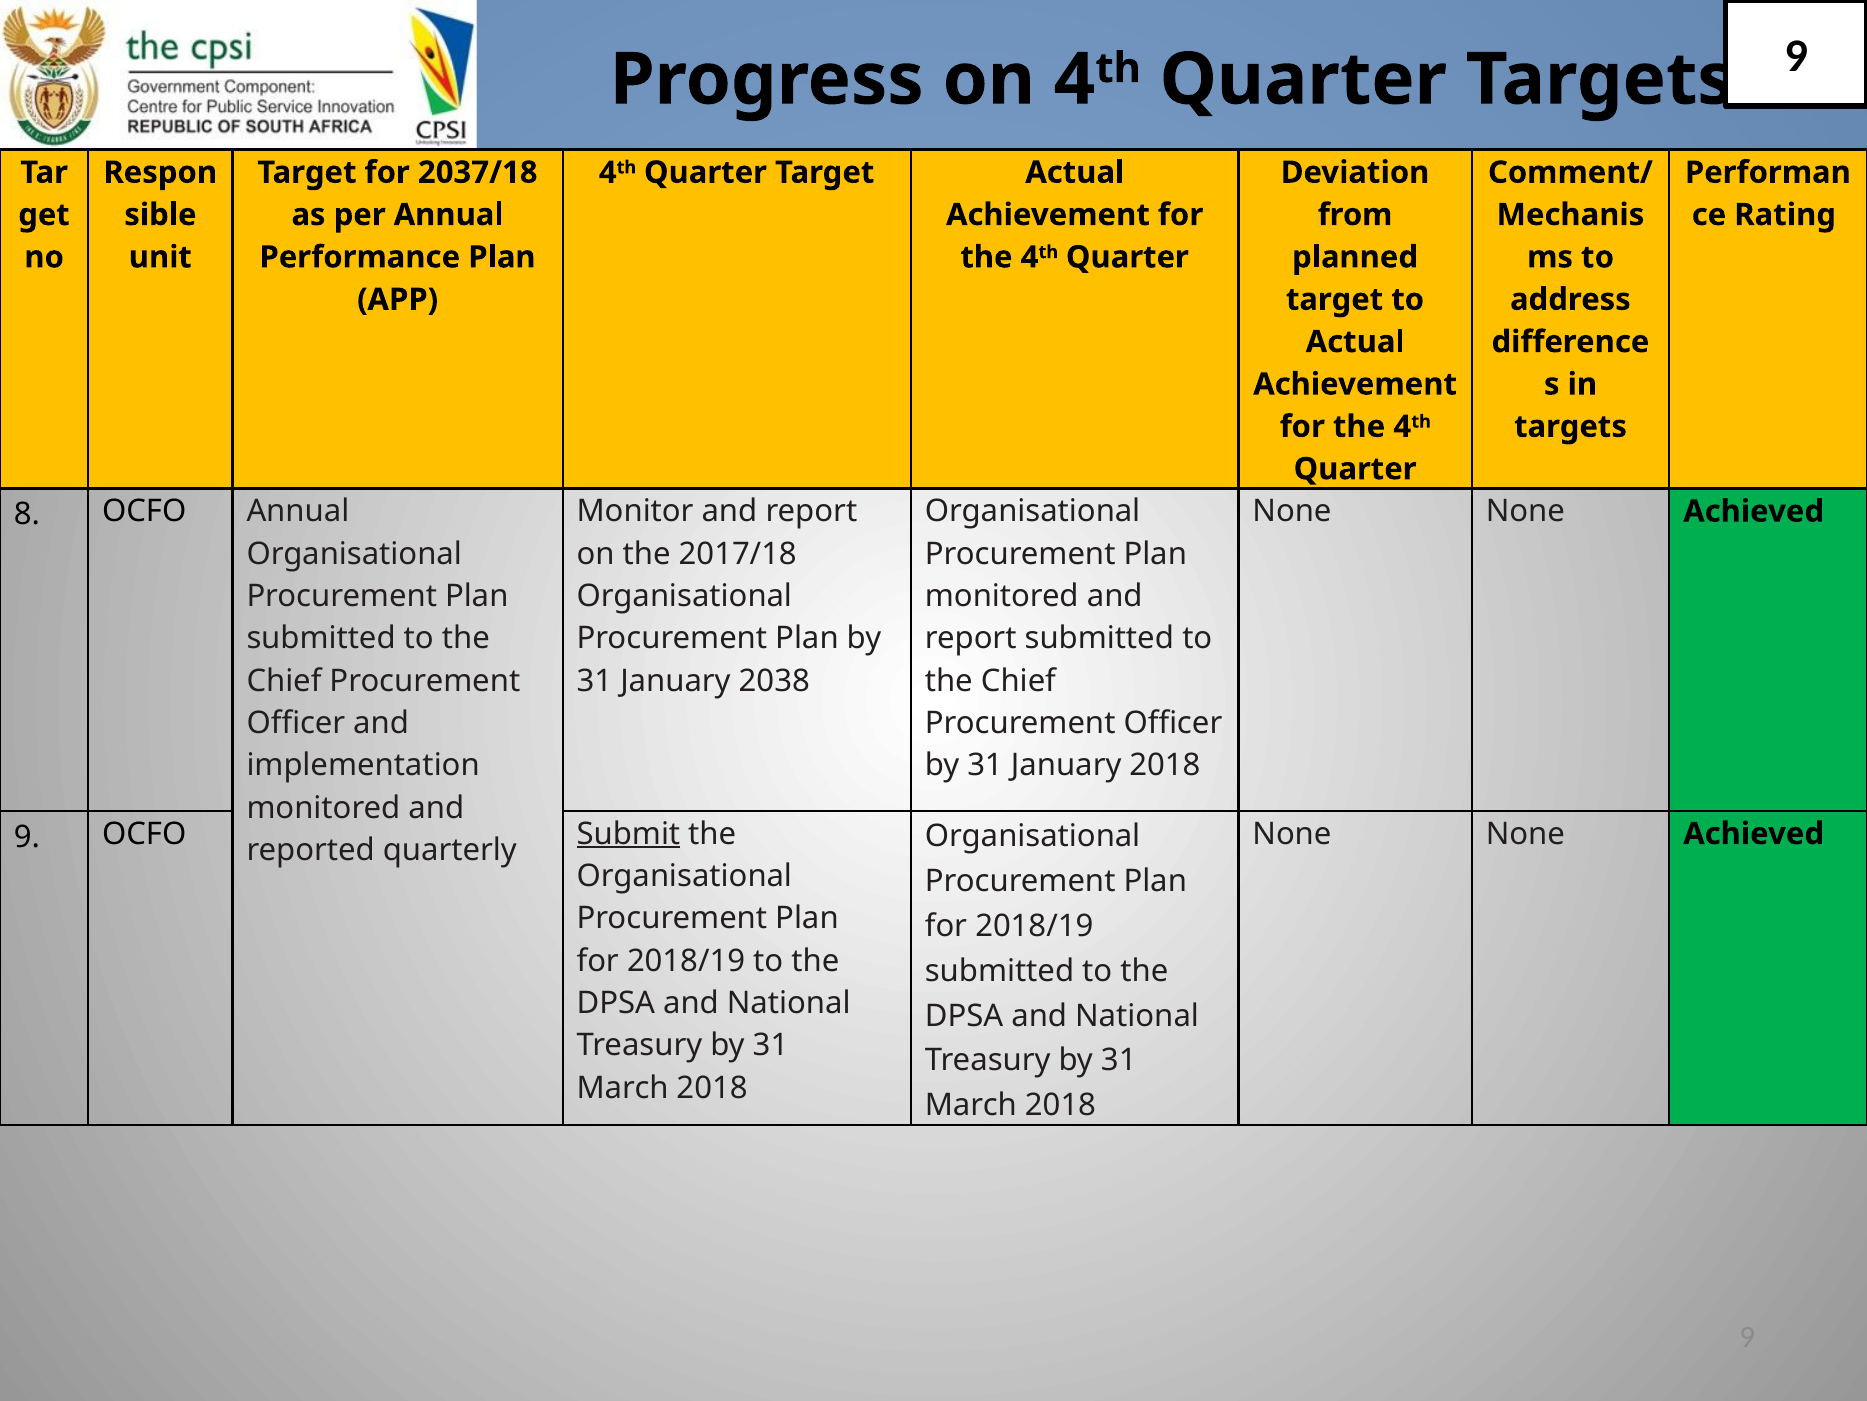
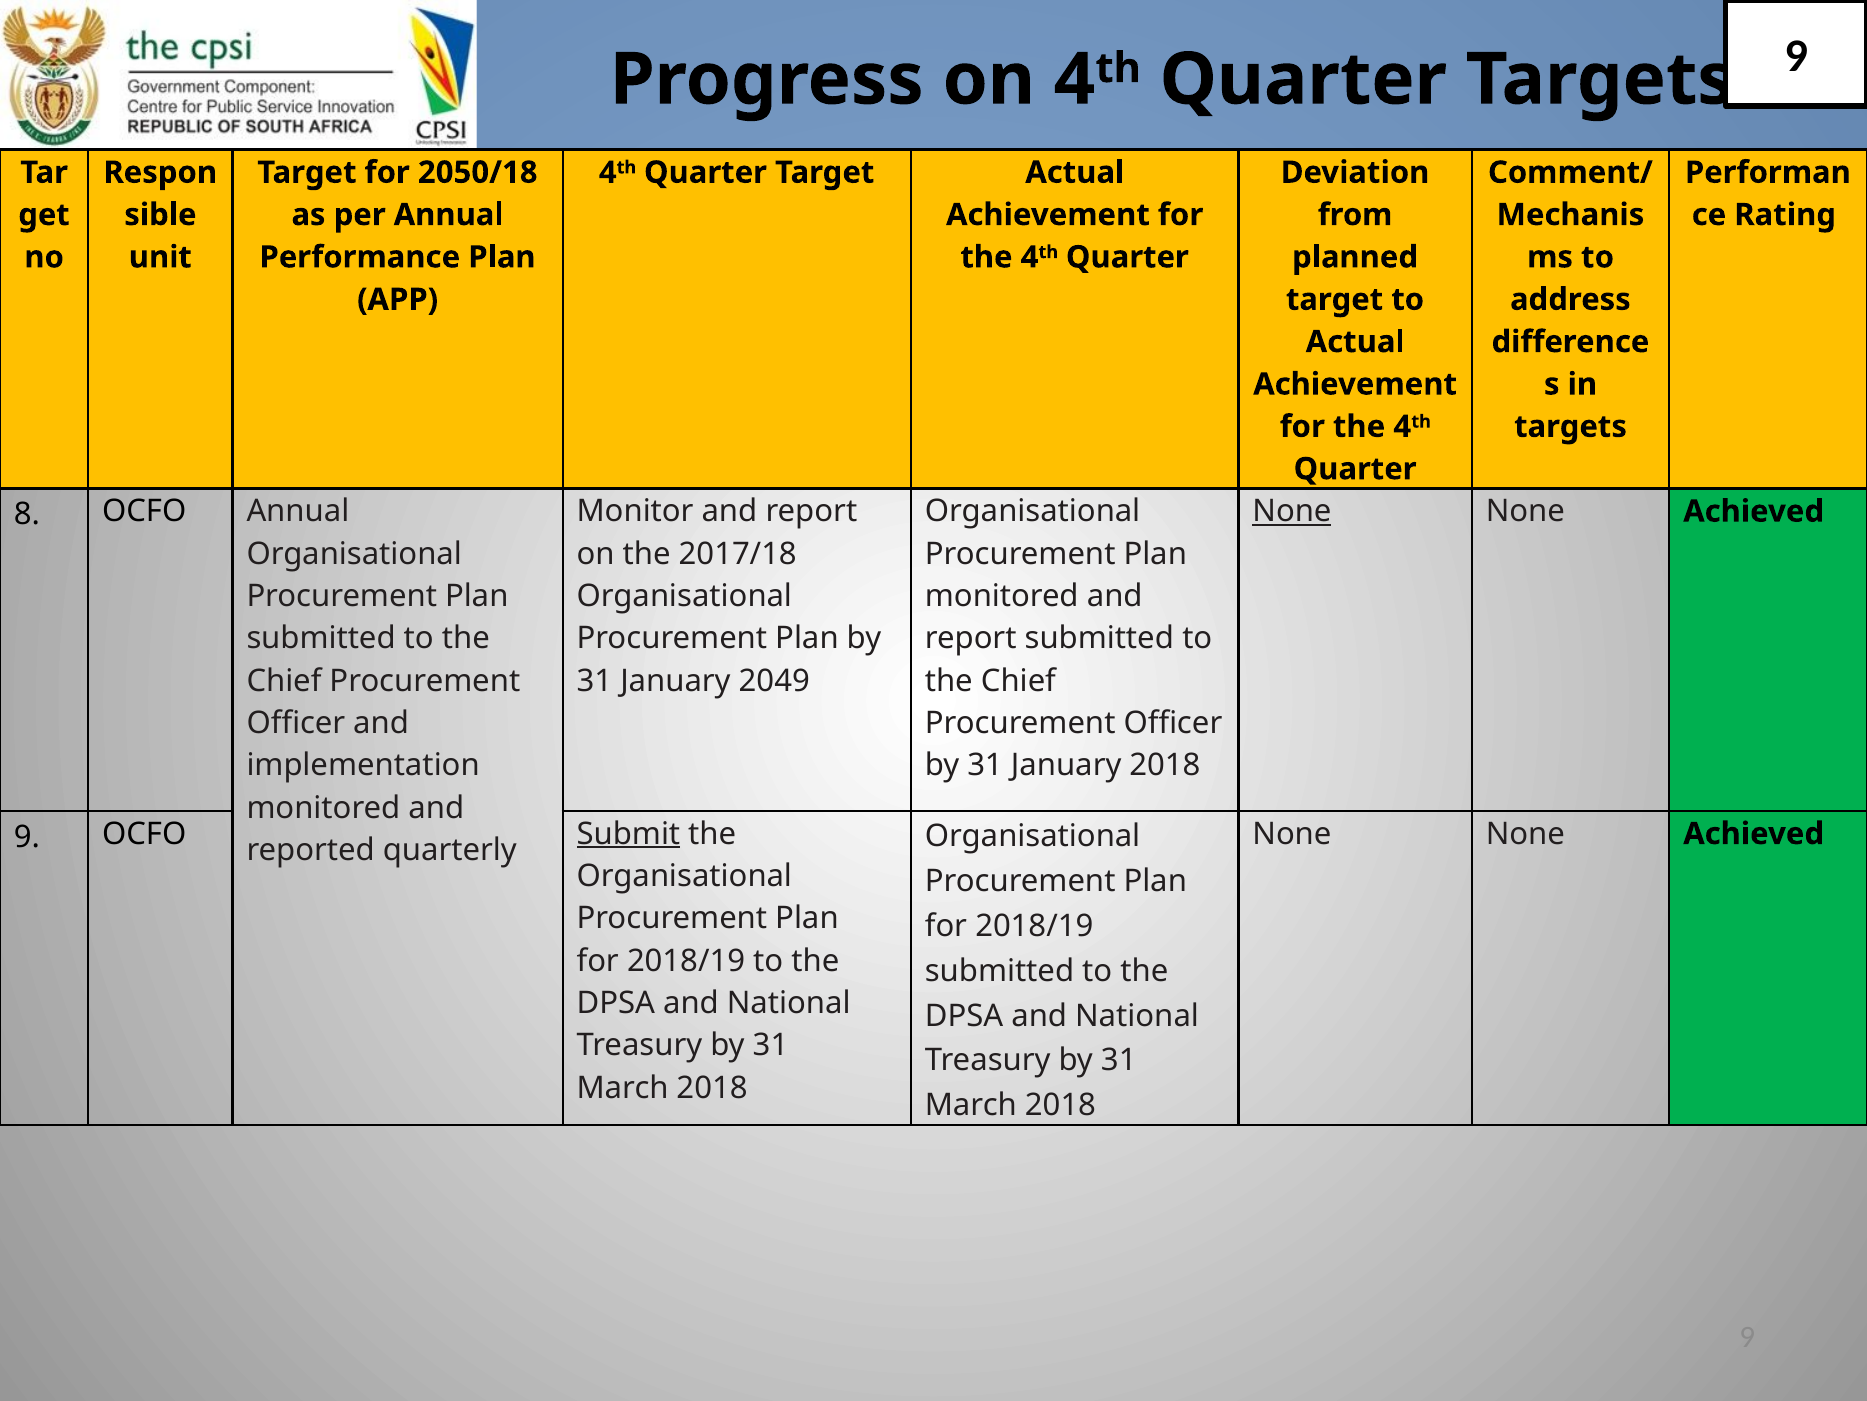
2037/18: 2037/18 -> 2050/18 (478, 172)
None underline: none -> present (1292, 511)
2038: 2038 -> 2049 (774, 681)
